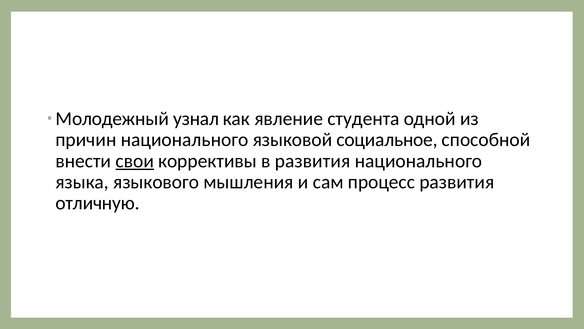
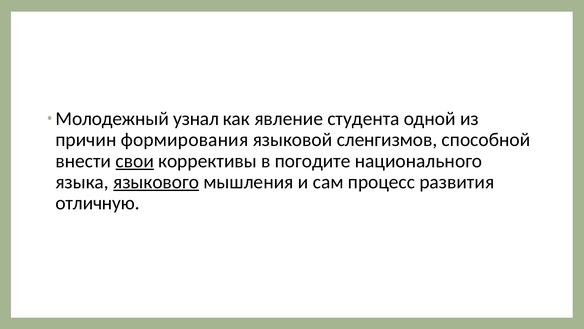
причин национального: национального -> формирования (185, 140)
социальное: социальное -> сленгизмов (387, 140)
в развития: развития -> погодите (313, 161)
языкового underline: none -> present (156, 182)
